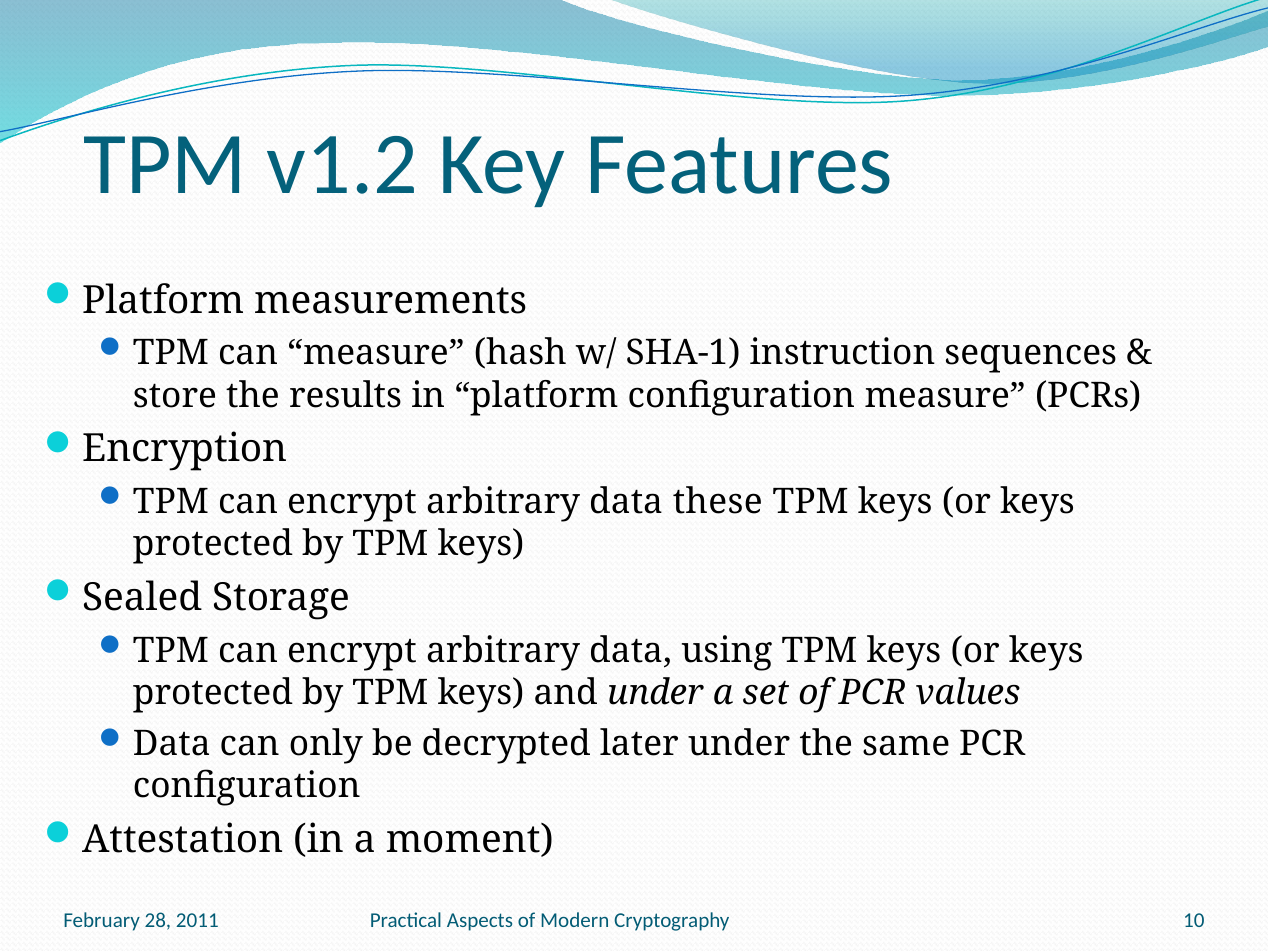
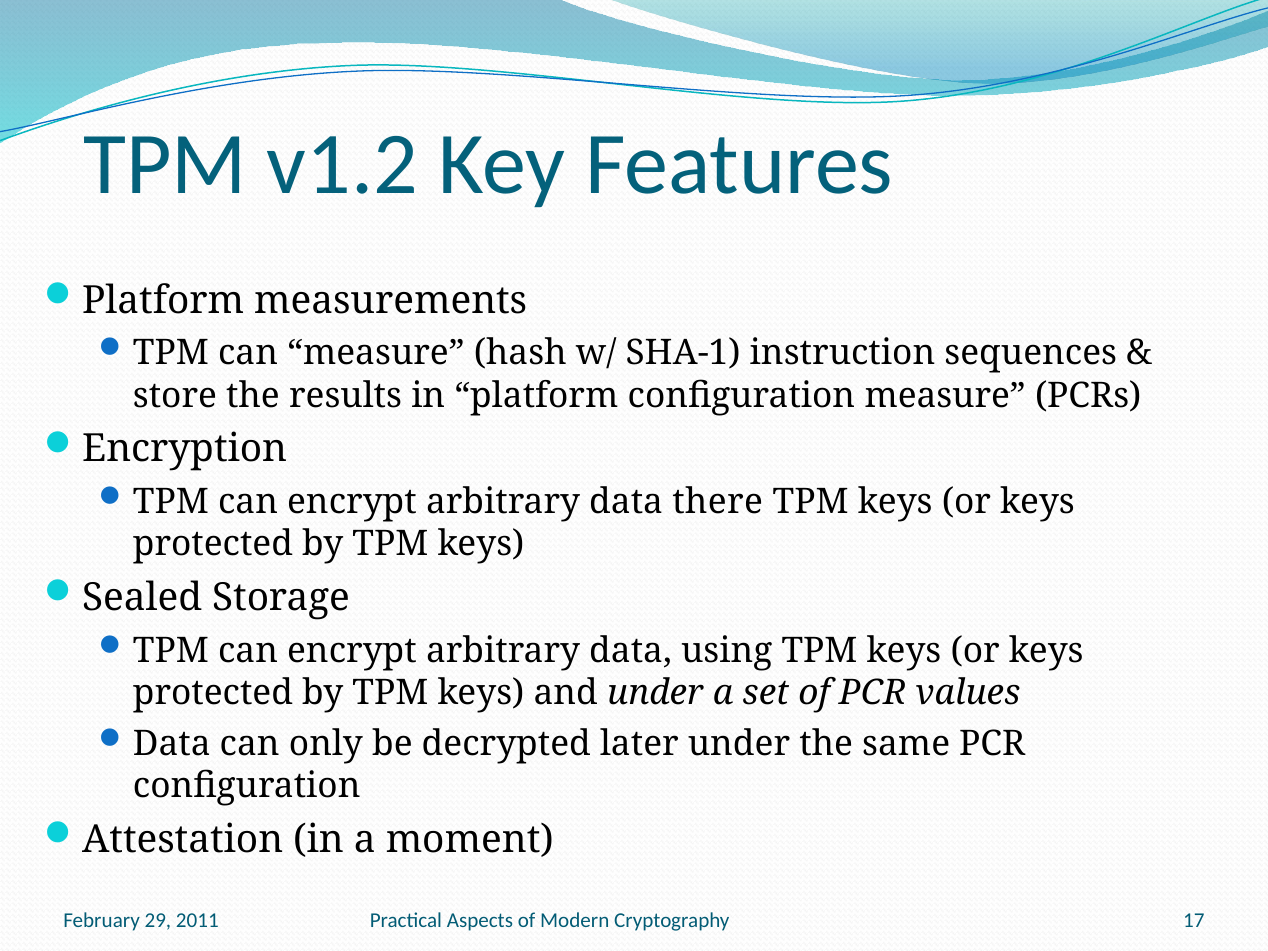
these: these -> there (718, 502)
10: 10 -> 17 (1194, 920)
28: 28 -> 29 (158, 921)
